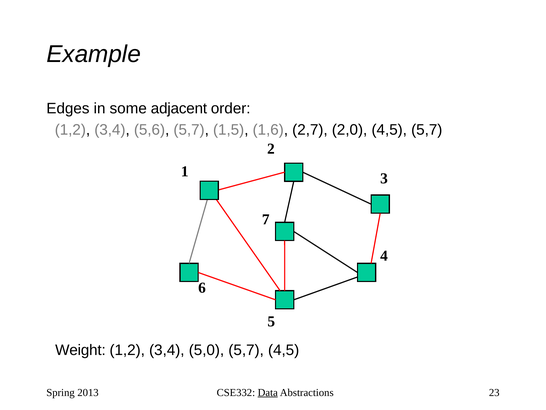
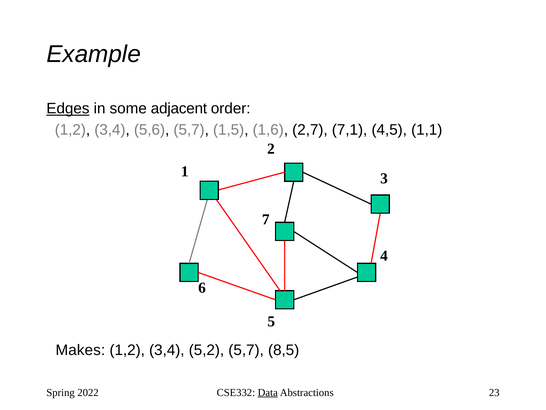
Edges underline: none -> present (68, 108)
2,0: 2,0 -> 7,1 (350, 130)
4,5 5,7: 5,7 -> 1,1 (427, 130)
Weight: Weight -> Makes (80, 350)
5,0: 5,0 -> 5,2 (206, 350)
5,7 4,5: 4,5 -> 8,5 (284, 350)
2013: 2013 -> 2022 (88, 392)
